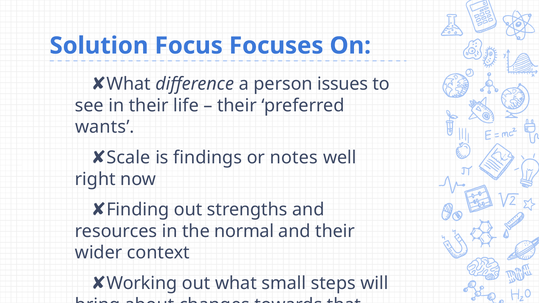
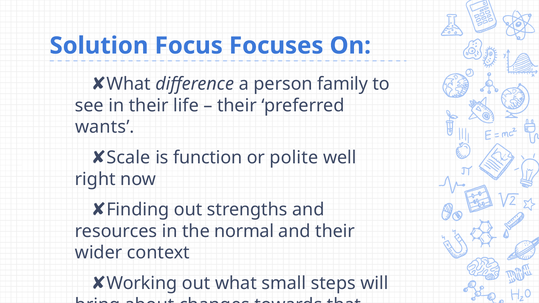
issues: issues -> family (343, 84)
findings: findings -> function (208, 158)
notes: notes -> polite (294, 158)
